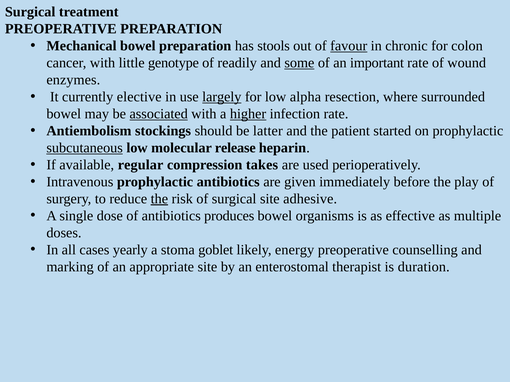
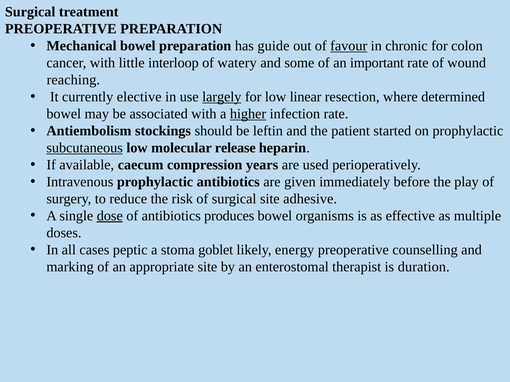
stools: stools -> guide (273, 46)
genotype: genotype -> interloop (173, 63)
readily: readily -> watery (237, 63)
some underline: present -> none (299, 63)
enzymes: enzymes -> reaching (73, 80)
alpha: alpha -> linear (306, 97)
surrounded: surrounded -> determined (453, 97)
associated underline: present -> none (159, 114)
latter: latter -> leftin (268, 131)
regular: regular -> caecum (141, 165)
takes: takes -> years (262, 165)
the underline: present -> none (159, 199)
dose underline: none -> present (110, 216)
yearly: yearly -> peptic (130, 250)
